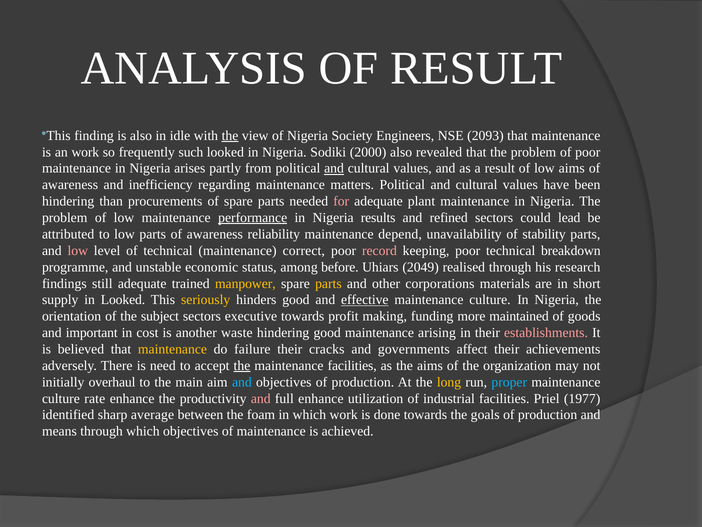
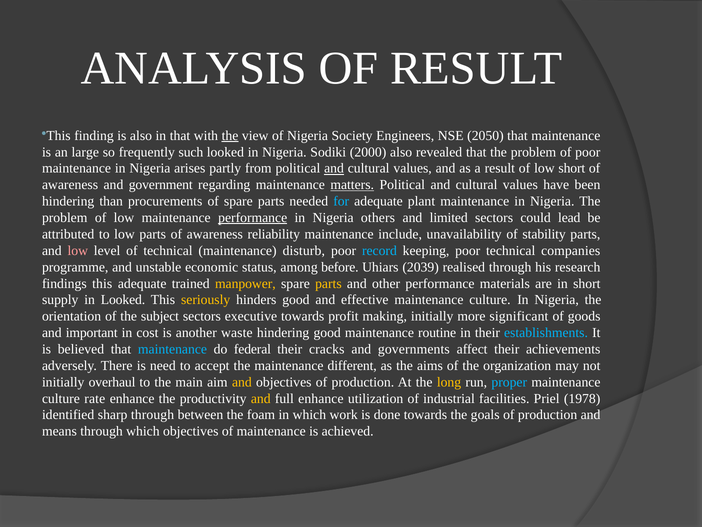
in idle: idle -> that (180, 135)
2093: 2093 -> 2050 (485, 135)
an work: work -> large (85, 152)
low aims: aims -> short (572, 168)
inefficiency: inefficiency -> government (161, 185)
matters underline: none -> present (352, 185)
for colour: pink -> light blue (341, 201)
results: results -> others (378, 218)
refined: refined -> limited (449, 218)
depend: depend -> include (400, 234)
correct: correct -> disturb (304, 250)
record colour: pink -> light blue (379, 250)
breakdown: breakdown -> companies (571, 250)
2049: 2049 -> 2039 (421, 267)
findings still: still -> this (102, 283)
other corporations: corporations -> performance (440, 283)
effective underline: present -> none (365, 300)
making funding: funding -> initially (432, 316)
maintained: maintained -> significant (519, 316)
arising: arising -> routine (437, 332)
establishments colour: pink -> light blue (546, 332)
maintenance colour: yellow -> light blue (172, 349)
failure: failure -> federal (252, 349)
the underline: present -> none (242, 365)
maintenance facilities: facilities -> different (352, 365)
and colour: light blue -> yellow (242, 382)
and colour: pink -> yellow (261, 398)
1977: 1977 -> 1978 (582, 398)
sharp average: average -> through (153, 415)
